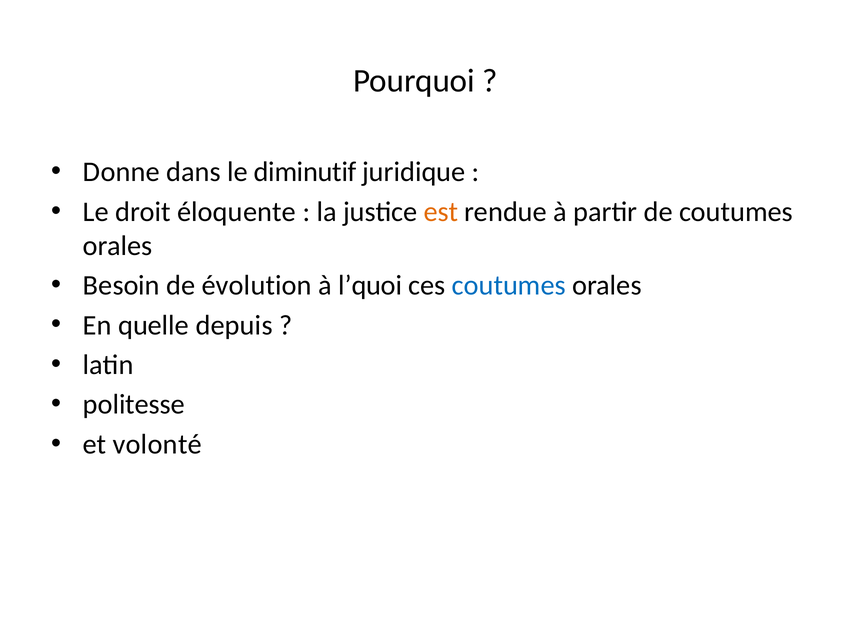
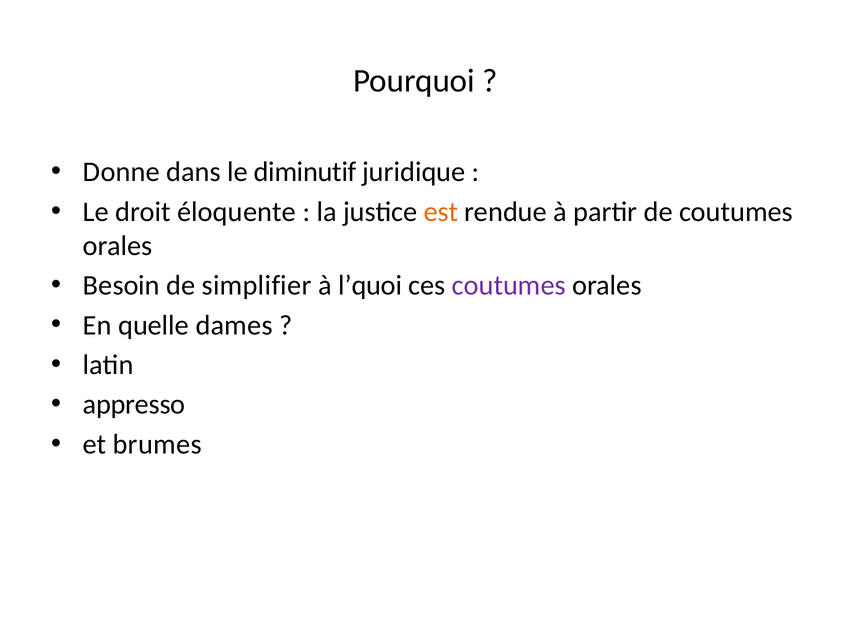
évolution: évolution -> simplifier (257, 286)
coutumes colour: blue -> purple (509, 286)
depuis: depuis -> dames (234, 325)
politesse: politesse -> appresso (134, 405)
volonté: volonté -> brumes (157, 444)
